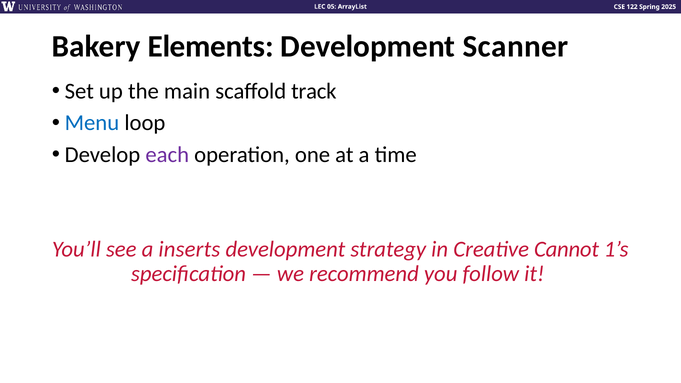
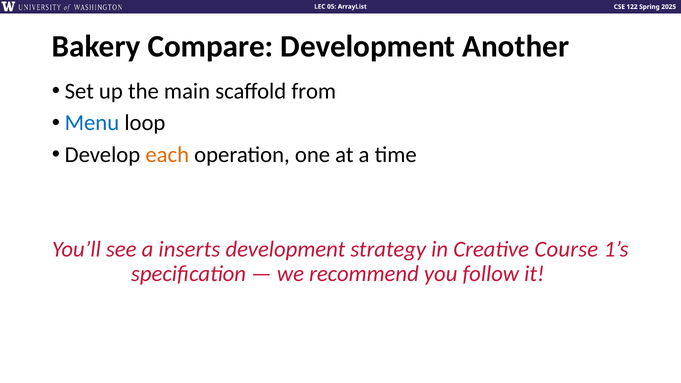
Elements: Elements -> Compare (210, 47)
Scanner: Scanner -> Another (516, 47)
track: track -> from (314, 91)
each colour: purple -> orange (167, 155)
Cannot: Cannot -> Course (566, 249)
